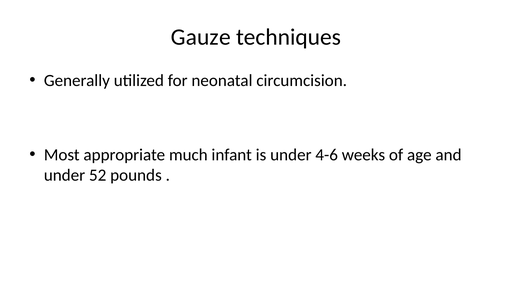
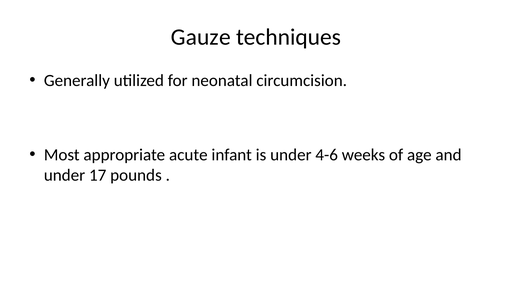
much: much -> acute (188, 155)
52: 52 -> 17 (98, 175)
